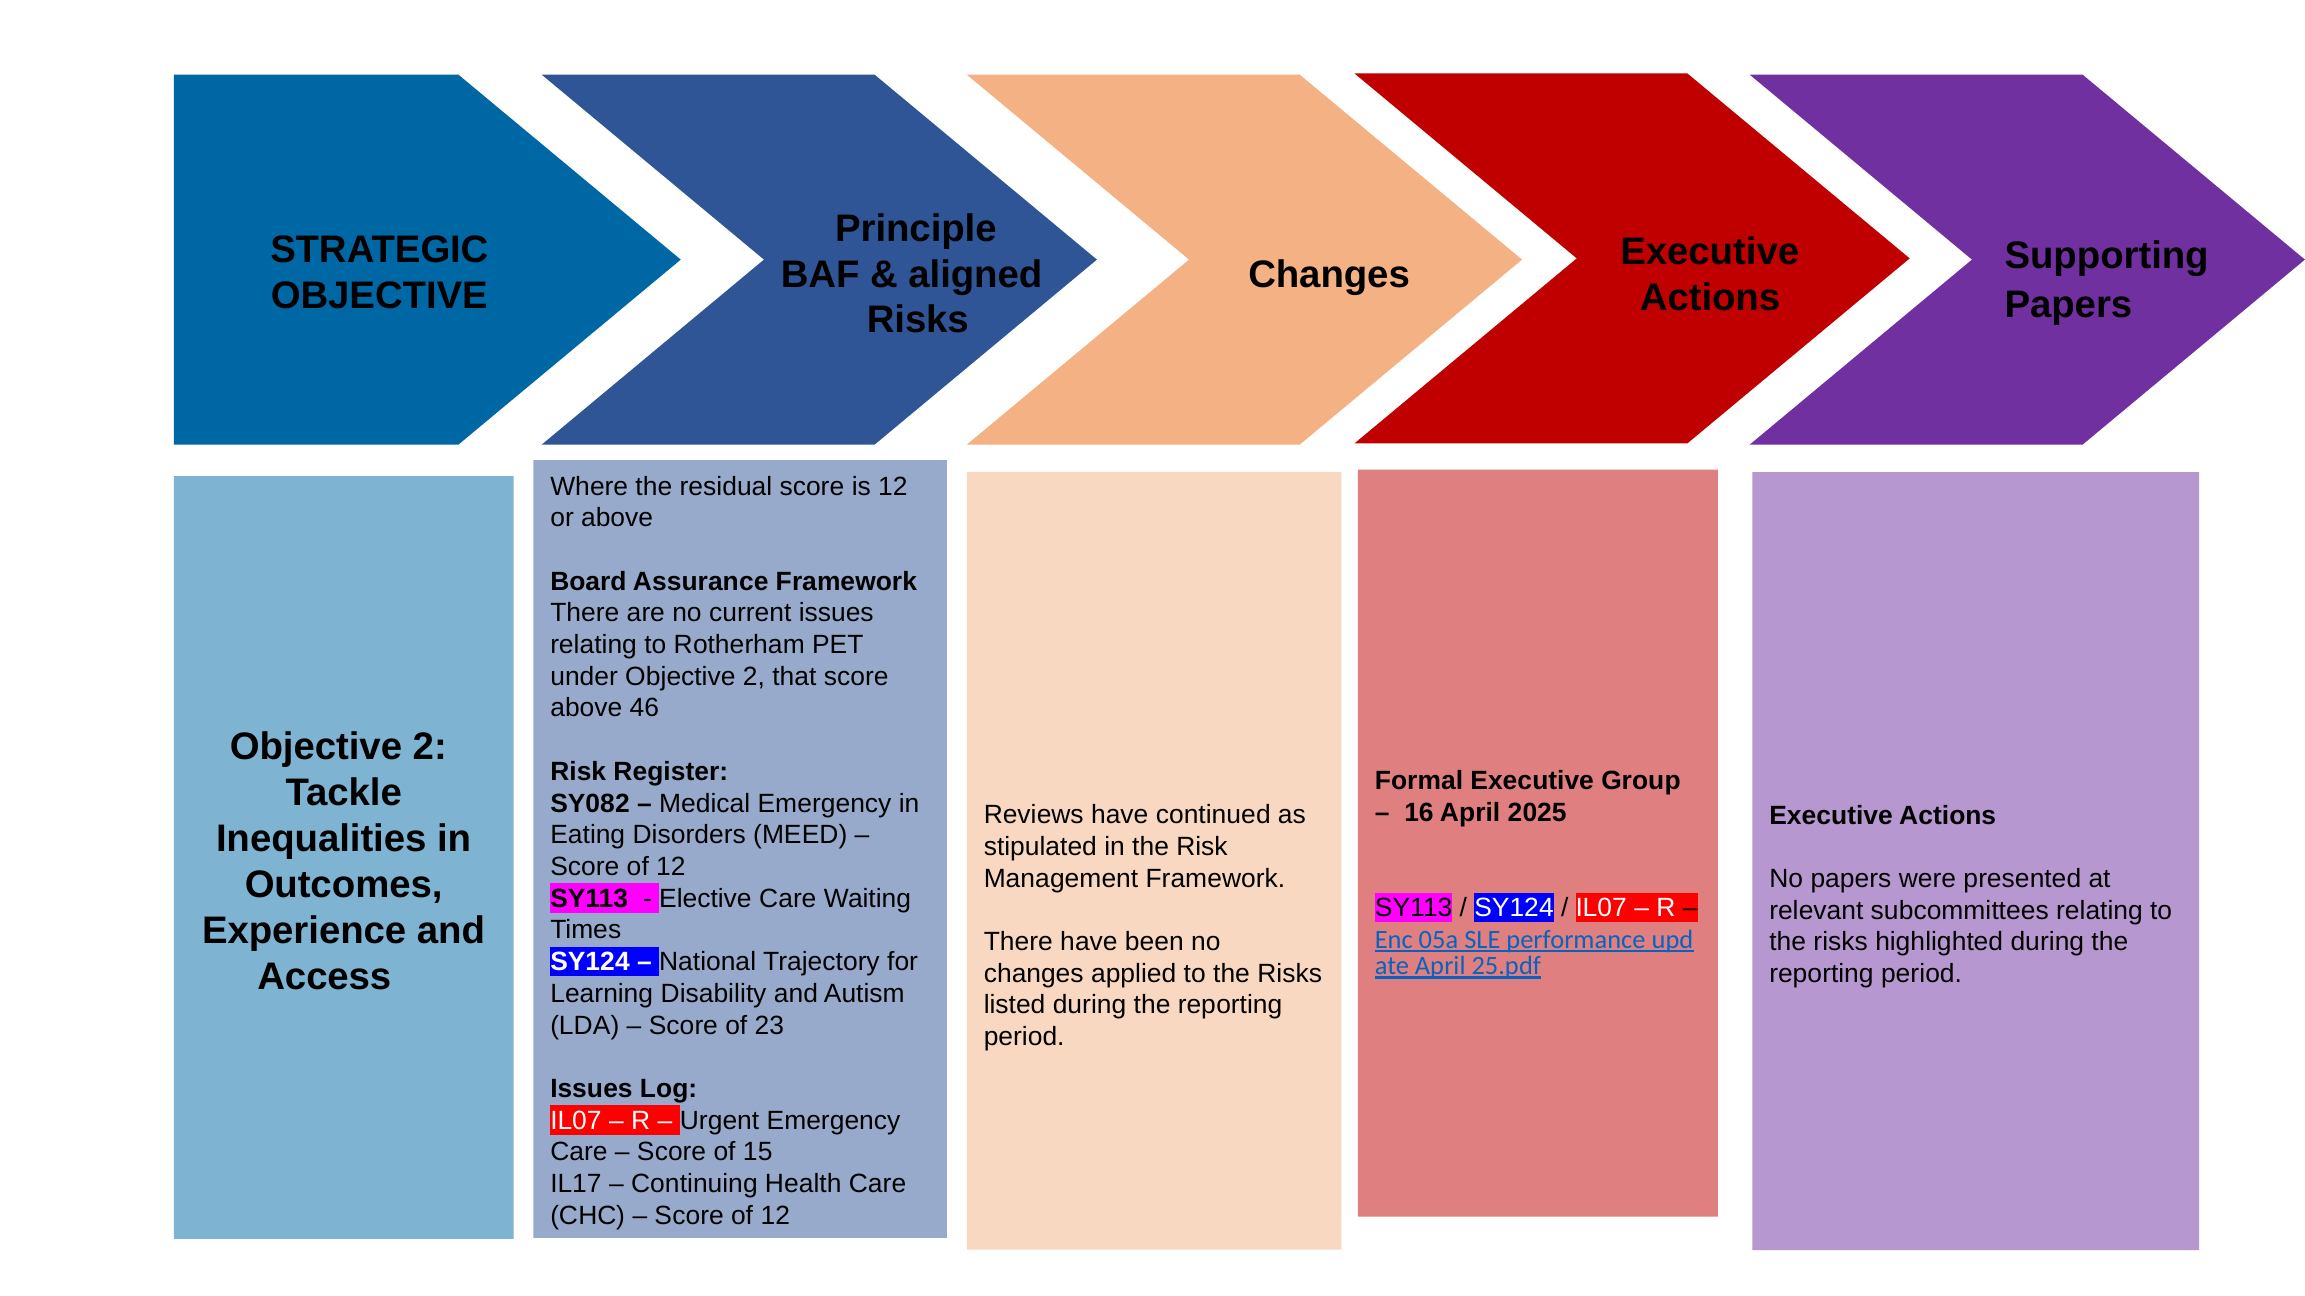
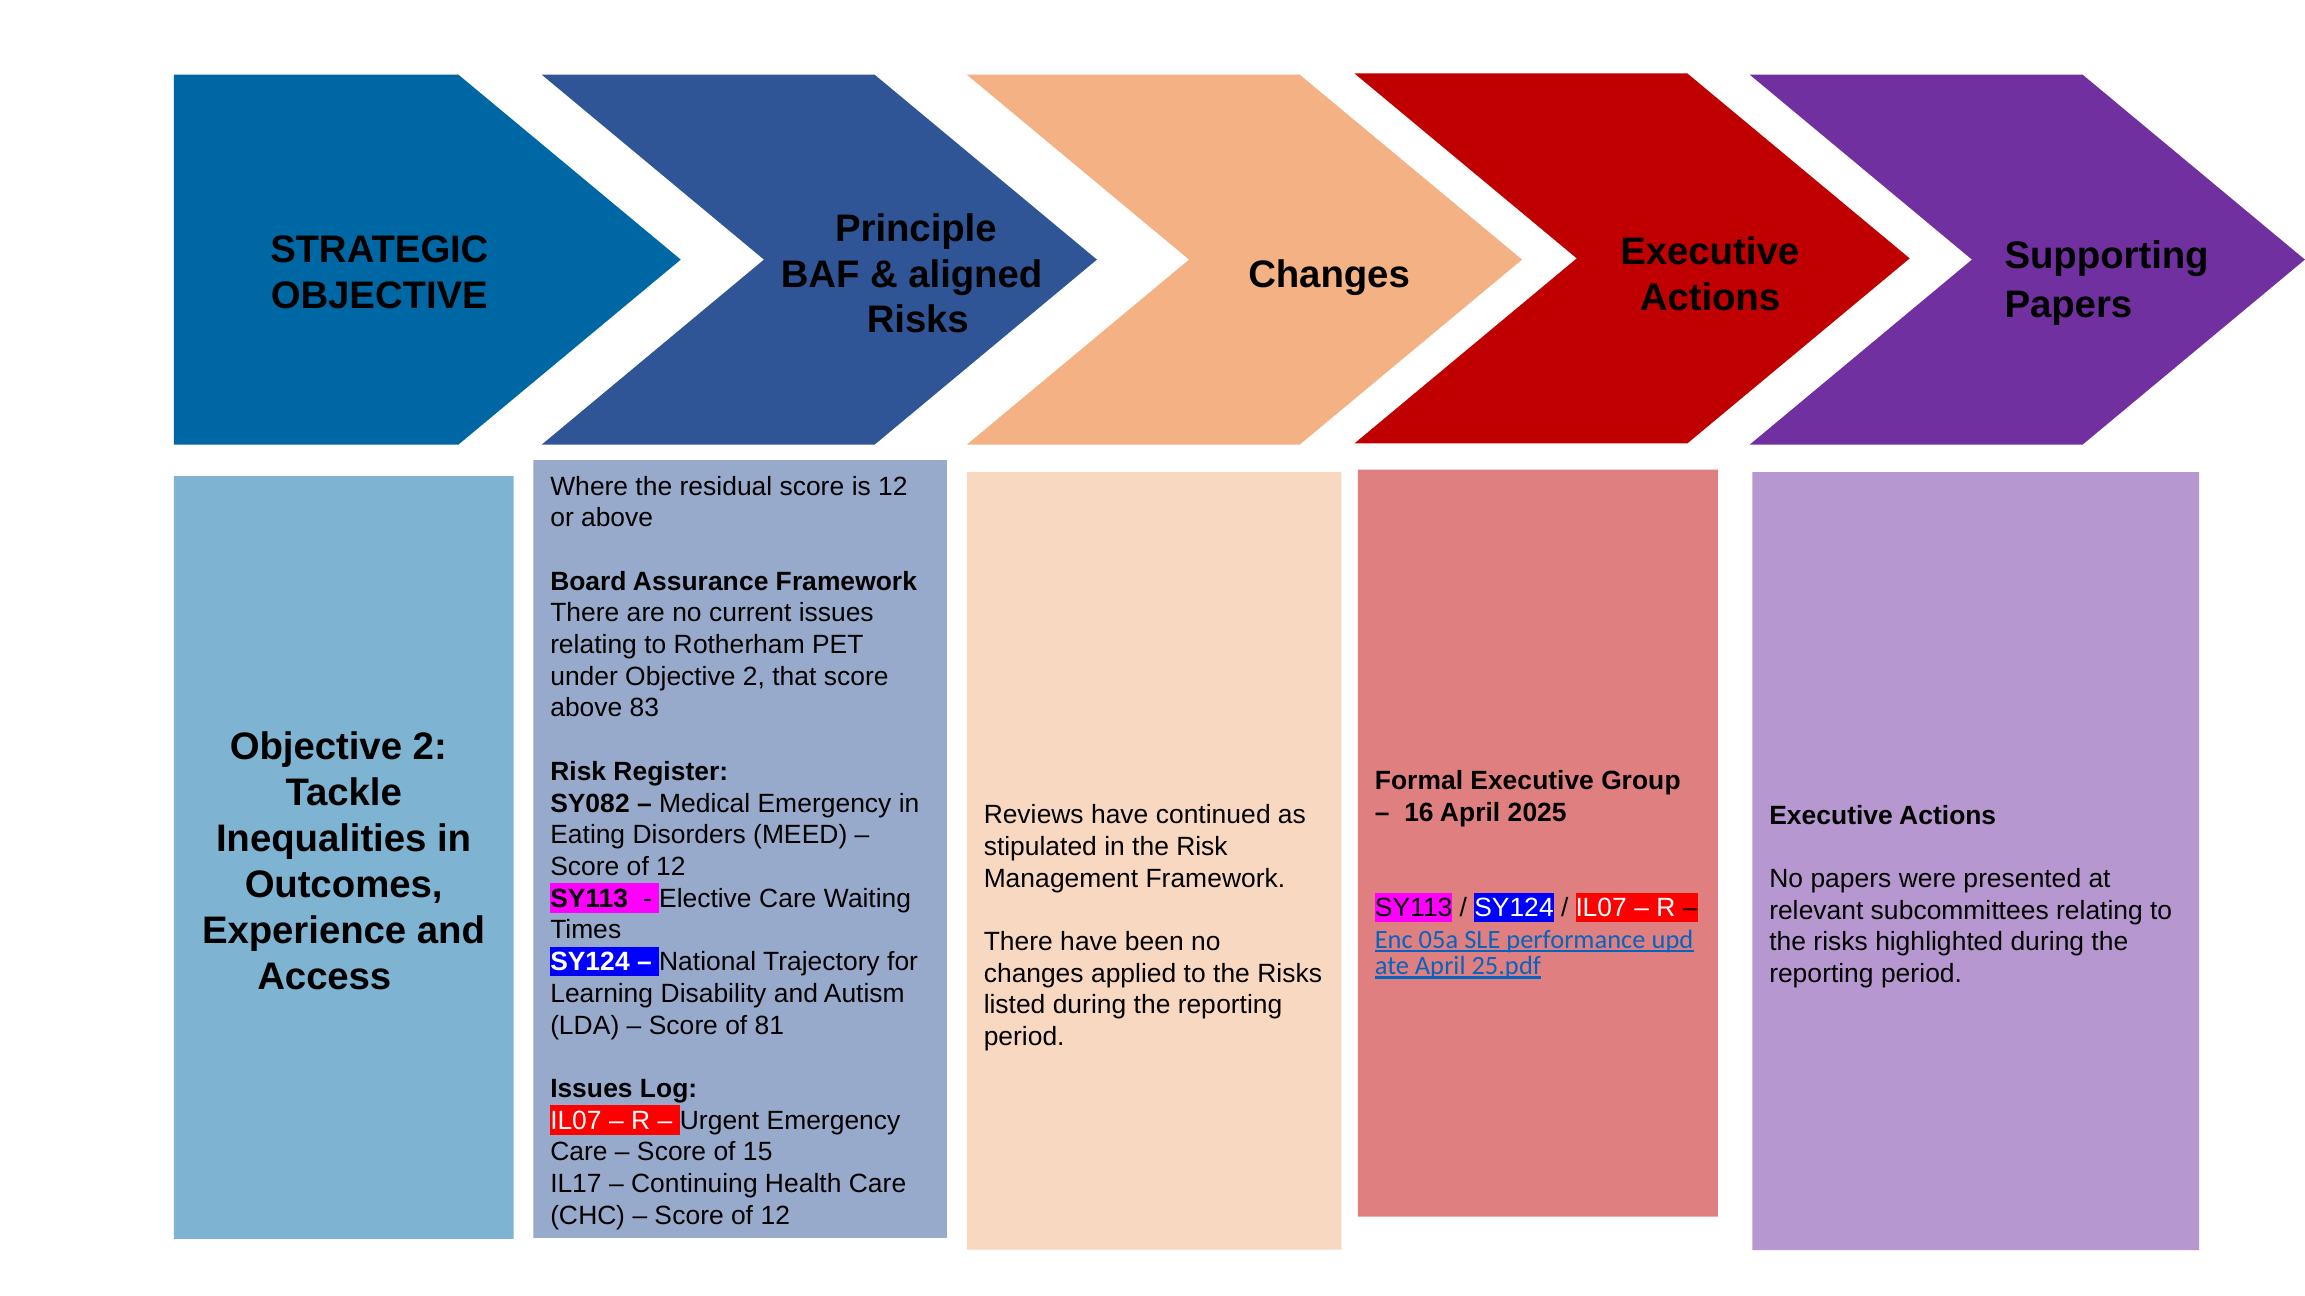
46: 46 -> 83 (644, 709)
23: 23 -> 81 (769, 1026)
